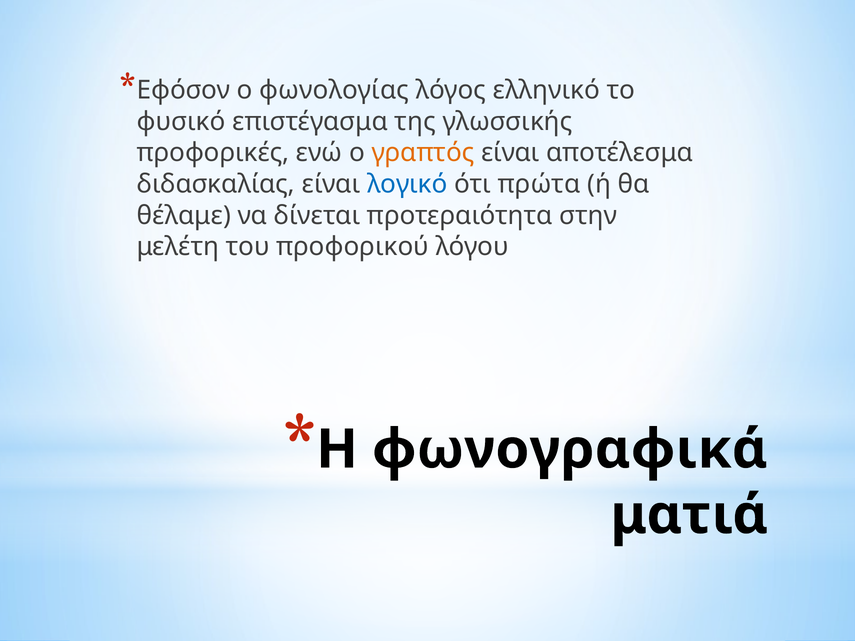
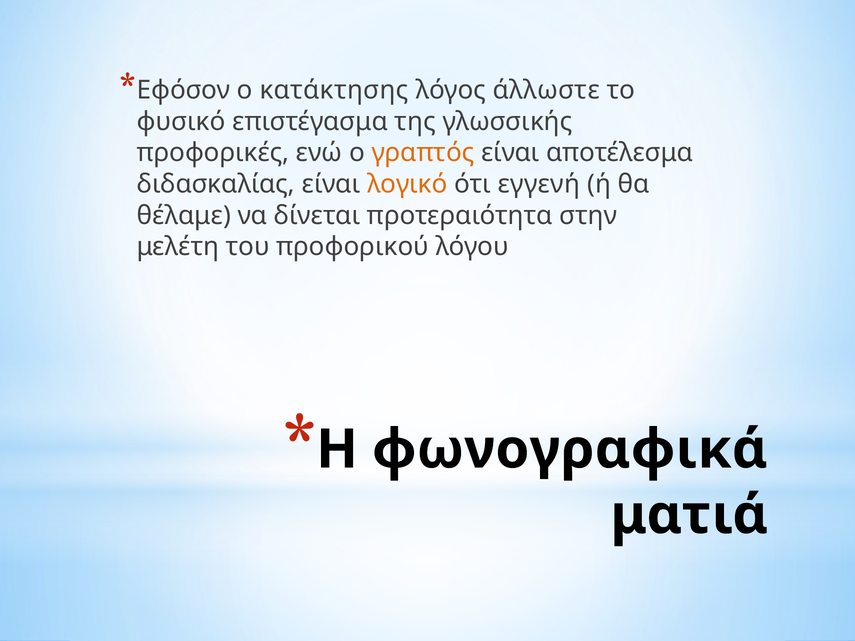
φωνολογίας: φωνολογίας -> κατάκτησης (334, 90)
ελληνικό: ελληνικό -> άλλωστε (546, 90)
λογικό colour: blue -> orange (407, 184)
πρώτα: πρώτα -> εγγενή (539, 184)
